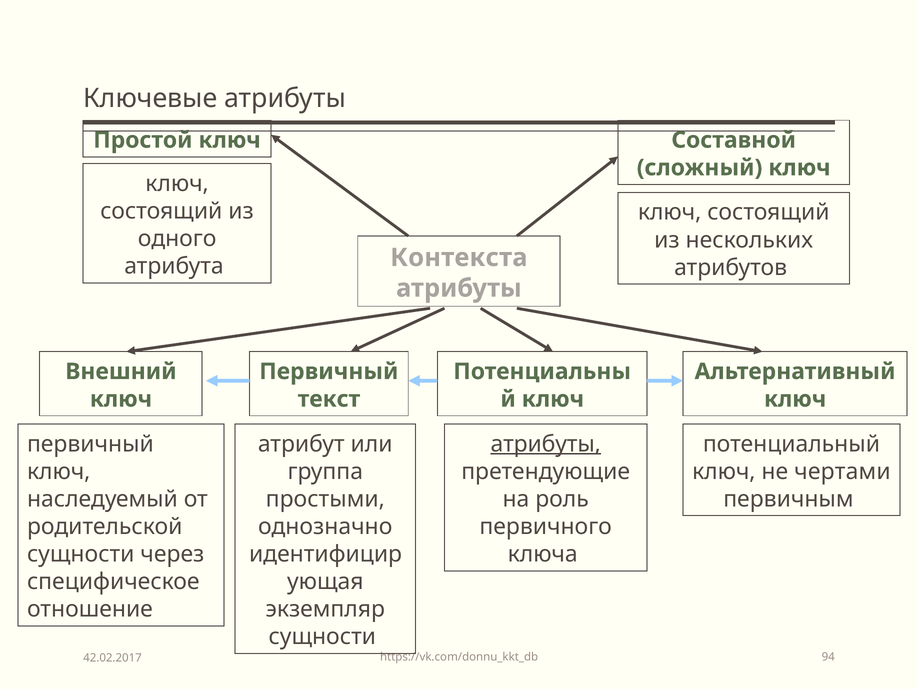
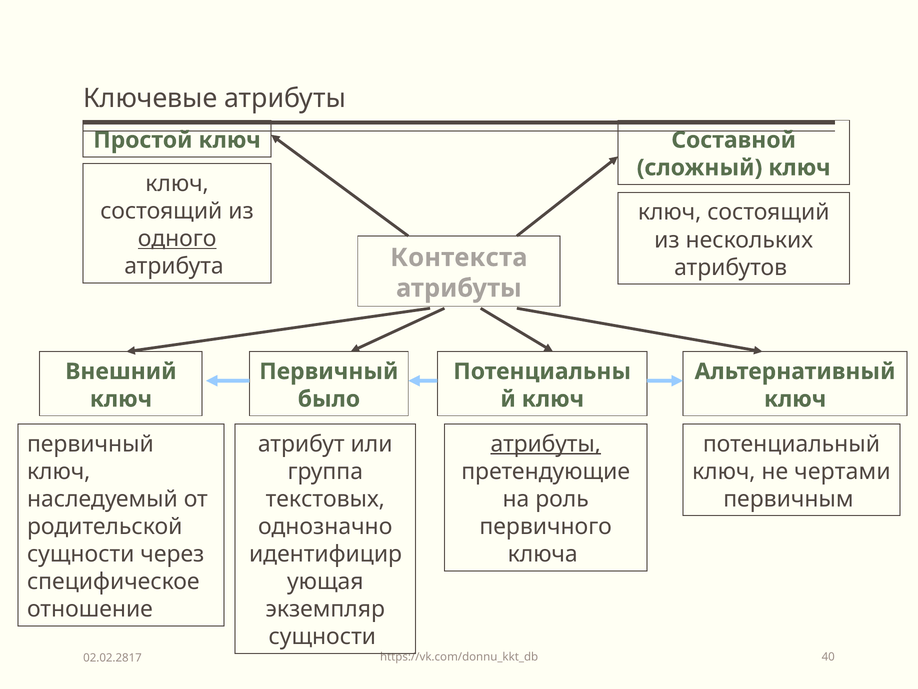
одного underline: none -> present (177, 238)
текст: текст -> было (329, 399)
простыми: простыми -> текстовых (325, 499)
94: 94 -> 40 (828, 656)
42.02.2017: 42.02.2017 -> 02.02.2817 (113, 657)
